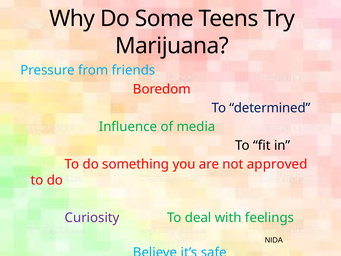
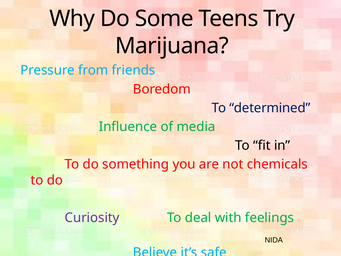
approved: approved -> chemicals (277, 164)
